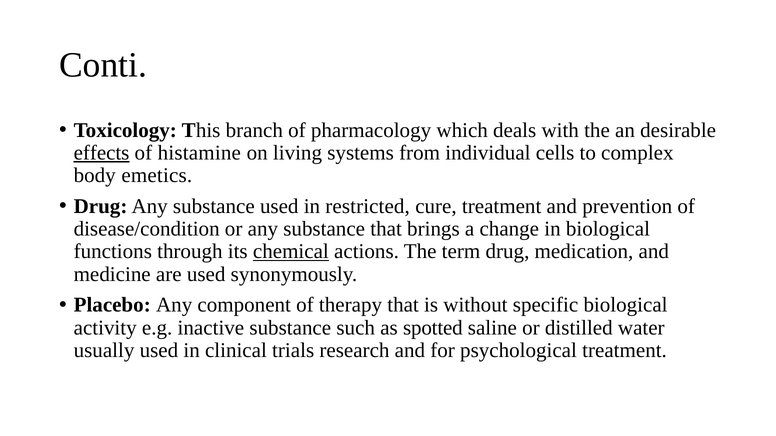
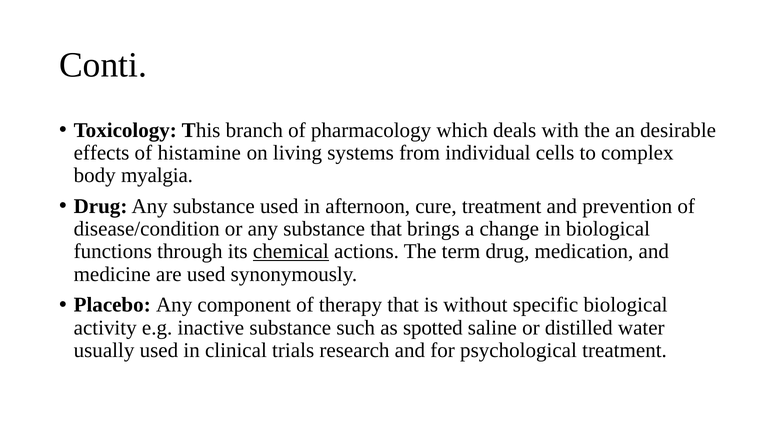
effects underline: present -> none (102, 153)
emetics: emetics -> myalgia (157, 176)
restricted: restricted -> afternoon (368, 206)
